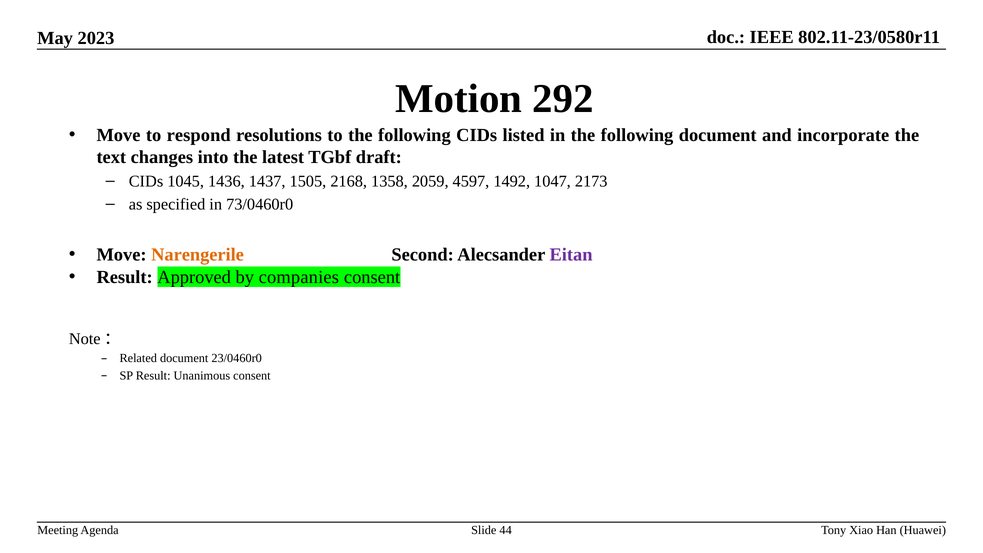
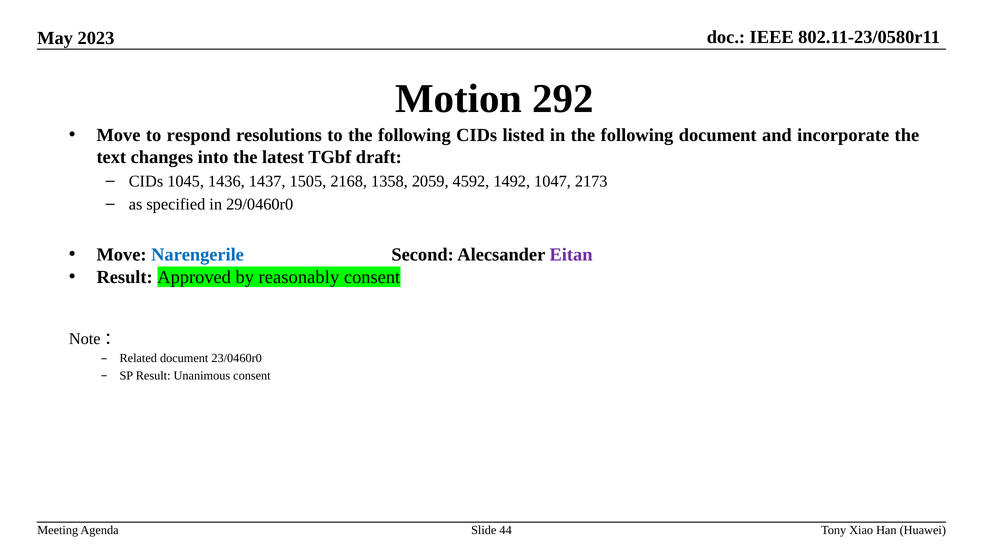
4597: 4597 -> 4592 (471, 181)
73/0460r0: 73/0460r0 -> 29/0460r0 (260, 204)
Narengerile colour: orange -> blue (198, 255)
companies: companies -> reasonably (299, 277)
